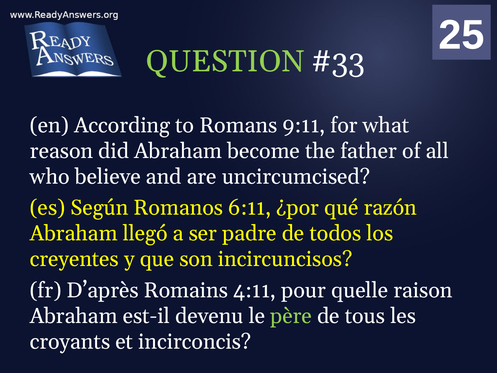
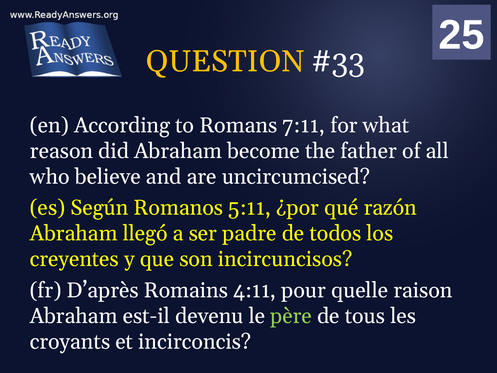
QUESTION colour: light green -> yellow (225, 61)
9:11: 9:11 -> 7:11 (304, 125)
6:11: 6:11 -> 5:11 (250, 208)
